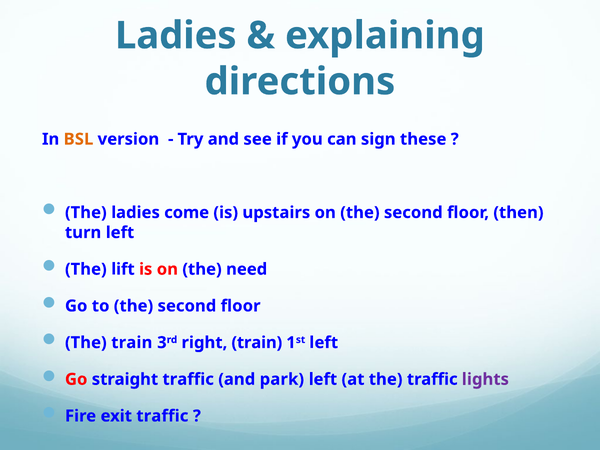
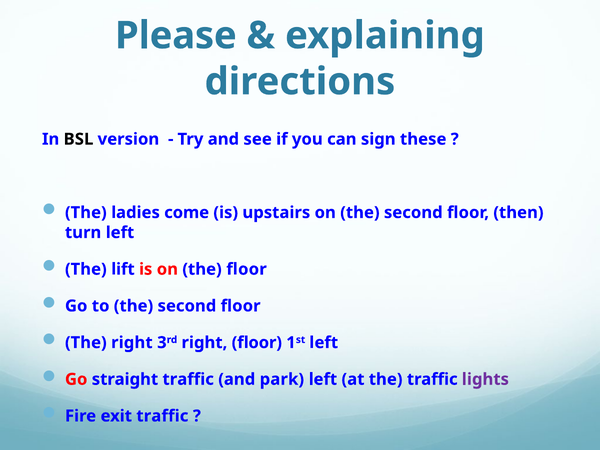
Ladies: Ladies -> Please (176, 36)
BSL colour: orange -> black (78, 139)
the need: need -> floor (247, 269)
The train: train -> right (132, 343)
right train: train -> floor (257, 343)
